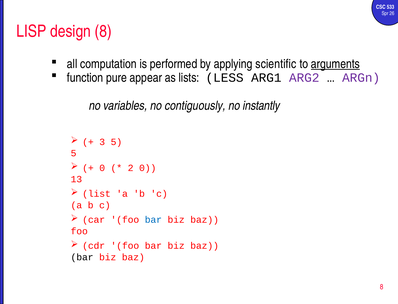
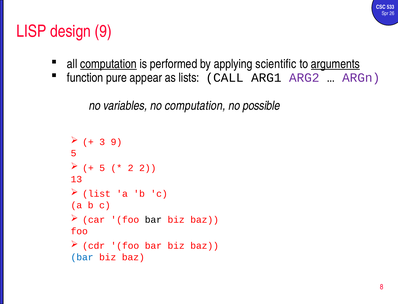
design 8: 8 -> 9 (103, 31)
computation underline: none -> present (108, 64)
LESS: LESS -> CALL (225, 77)
no contiguously: contiguously -> computation (195, 105)
instantly: instantly -> possible (261, 105)
3 5: 5 -> 9 (116, 142)
0: 0 -> 5 (102, 167)
2 0: 0 -> 2 (148, 167)
bar colour: blue -> black (153, 219)
bar colour: black -> blue (82, 257)
